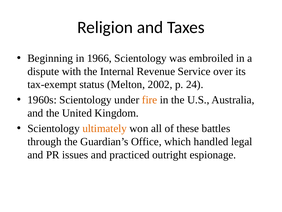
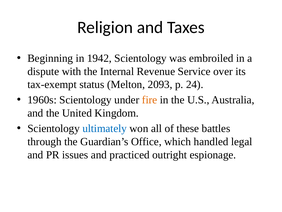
1966: 1966 -> 1942 (99, 58)
2002: 2002 -> 2093 (160, 84)
ultimately colour: orange -> blue (105, 128)
